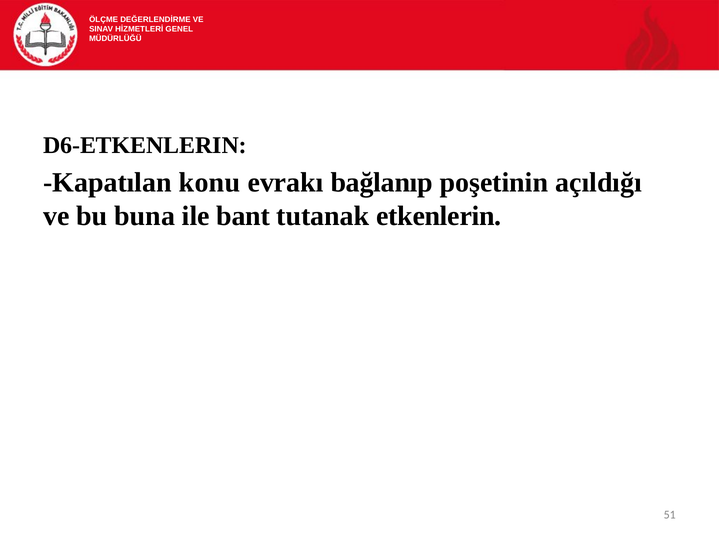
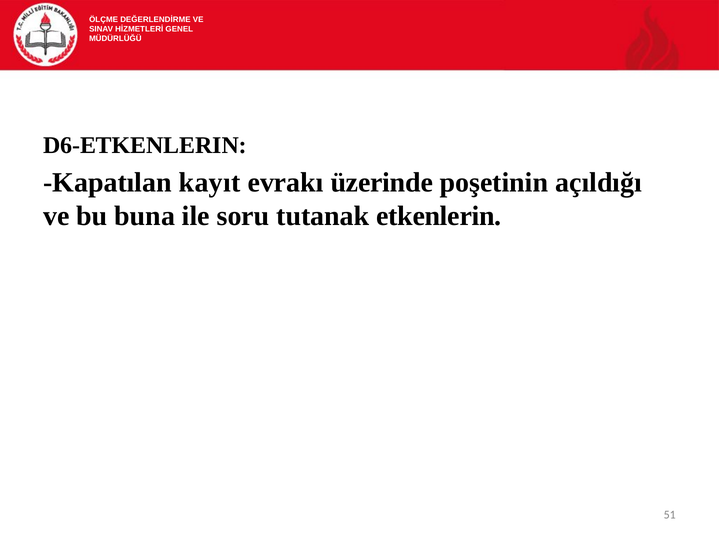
konu: konu -> kayıt (210, 183)
bağlanıp: bağlanıp -> üzerinde (382, 183)
bant: bant -> soru (243, 216)
